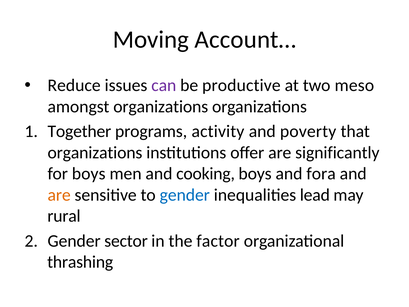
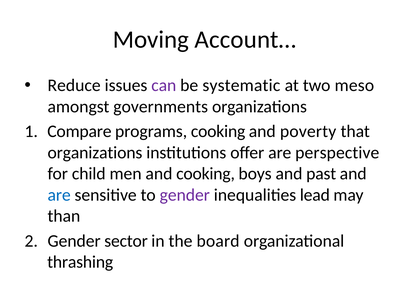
productive: productive -> systematic (241, 85)
amongst organizations: organizations -> governments (161, 107)
Together: Together -> Compare (79, 131)
programs activity: activity -> cooking (218, 131)
significantly: significantly -> perspective (337, 152)
for boys: boys -> child (89, 174)
fora: fora -> past (321, 174)
are colour: orange -> blue (59, 195)
gender colour: blue -> purple (185, 195)
rural: rural -> than (64, 216)
factor: factor -> board (218, 241)
